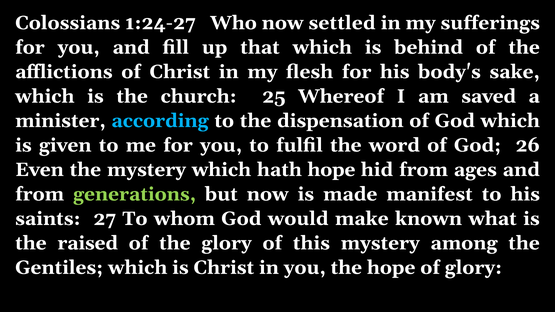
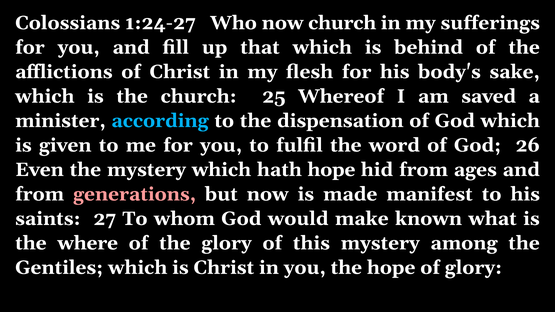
now settled: settled -> church (342, 23)
generations colour: light green -> pink (135, 194)
raised: raised -> where (88, 243)
